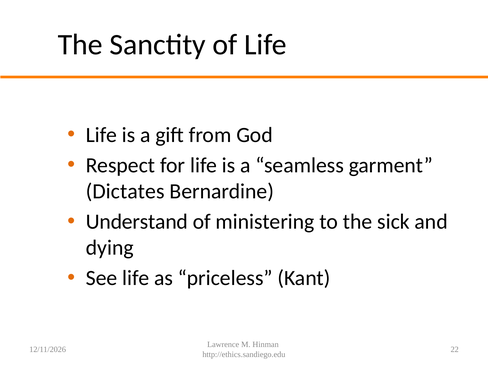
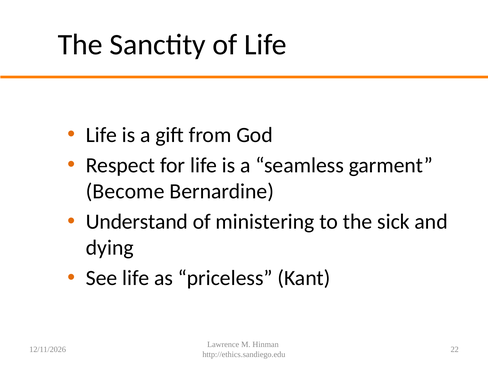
Dictates: Dictates -> Become (125, 191)
